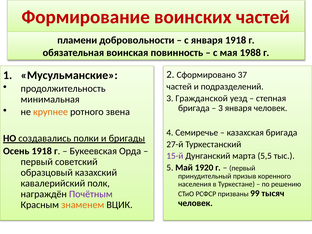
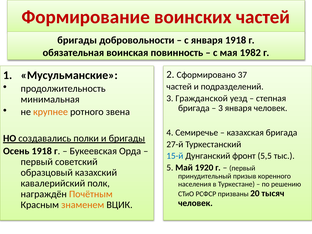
пламени: пламени -> бригады (77, 40)
1988: 1988 -> 1982 (250, 53)
15-й colour: purple -> blue (175, 156)
марта: марта -> фронт (244, 156)
Почётным colour: purple -> orange (91, 194)
99: 99 -> 20 (255, 193)
